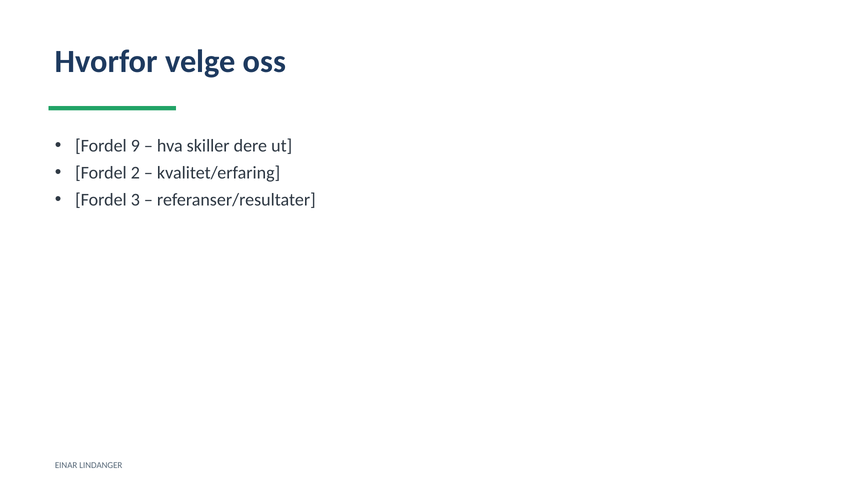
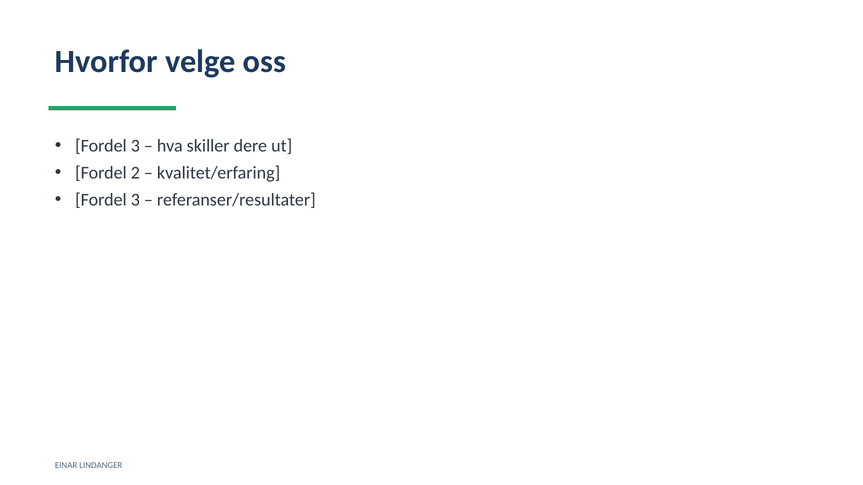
9: 9 -> 3 (135, 146)
